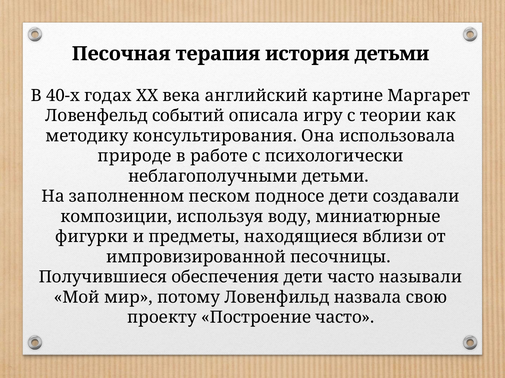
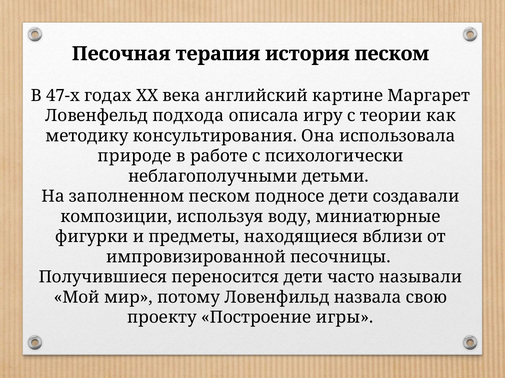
история детьми: детьми -> песком (392, 54)
40-х: 40-х -> 47-х (63, 96)
событий: событий -> подхода (188, 116)
обеспечения: обеспечения -> переносится (225, 278)
Построение часто: часто -> игры (345, 318)
